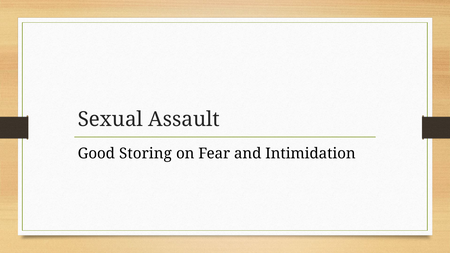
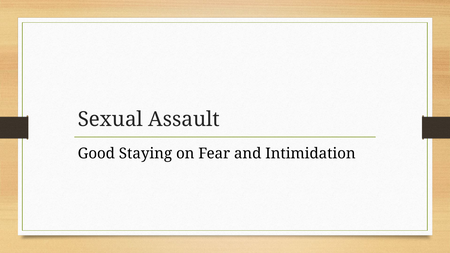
Storing: Storing -> Staying (145, 154)
